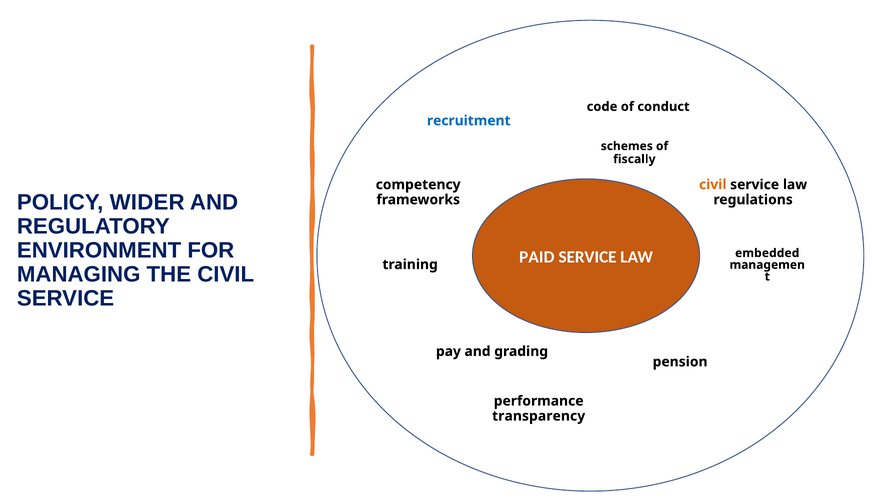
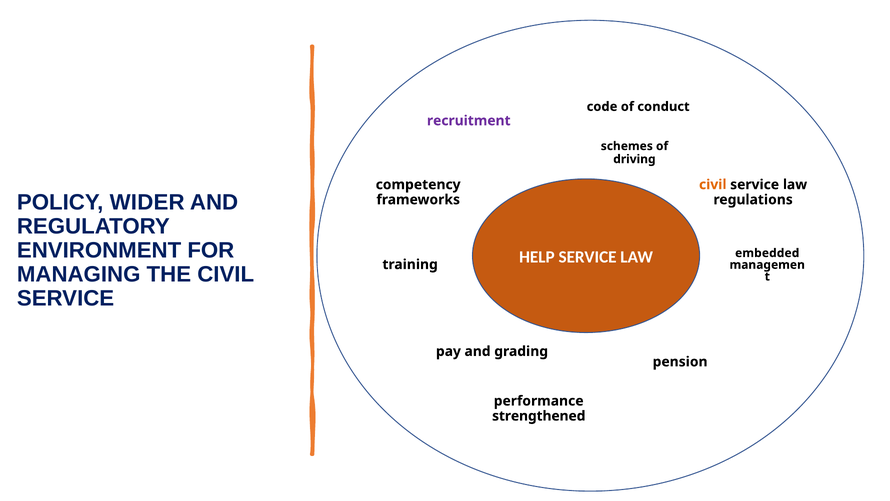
recruitment colour: blue -> purple (469, 121)
fiscally: fiscally -> driving (634, 159)
PAID: PAID -> HELP (537, 257)
transparency: transparency -> strengthened (539, 416)
